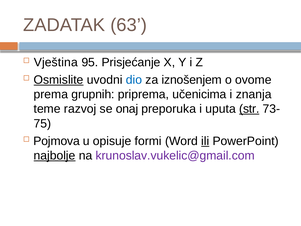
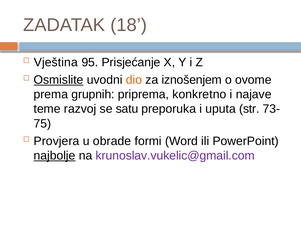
63: 63 -> 18 (129, 25)
dio colour: blue -> orange (134, 80)
učenicima: učenicima -> konkretno (199, 94)
znanja: znanja -> najave (254, 94)
onaj: onaj -> satu (127, 109)
str underline: present -> none (249, 109)
Pojmova: Pojmova -> Provjera (57, 141)
opisuje: opisuje -> obrade (112, 141)
ili underline: present -> none (205, 141)
